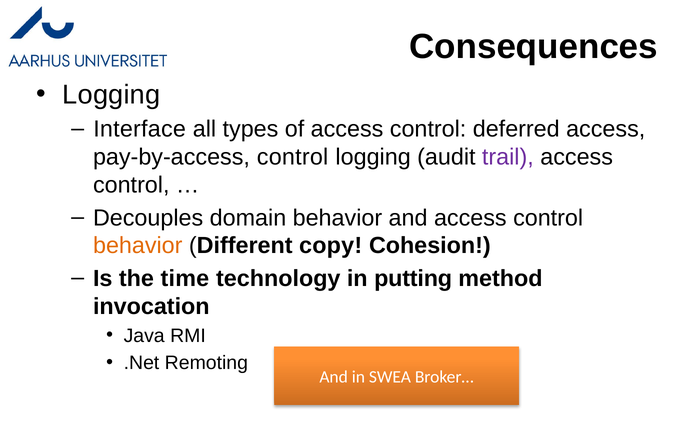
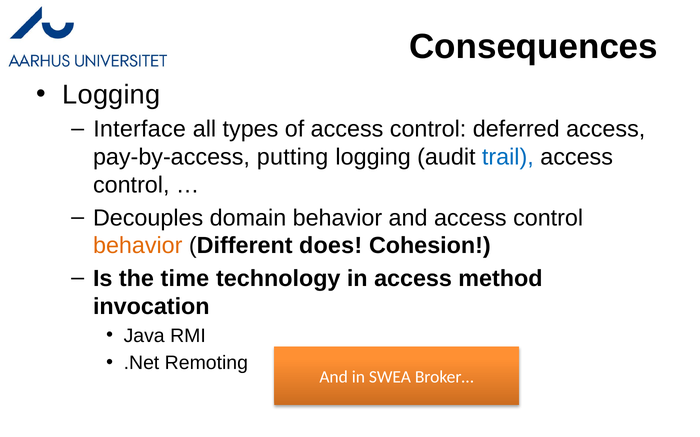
pay-by-access control: control -> putting (293, 157)
trail colour: purple -> blue (508, 157)
copy: copy -> does (331, 246)
in putting: putting -> access (413, 279)
